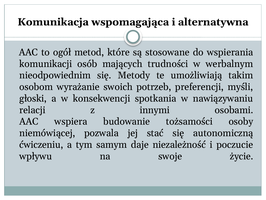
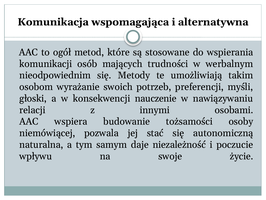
spotkania: spotkania -> nauczenie (156, 98)
ćwiczeniu: ćwiczeniu -> naturalna (41, 144)
